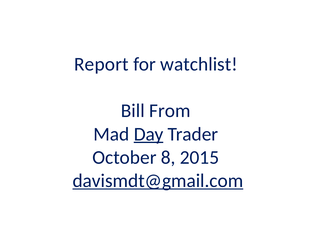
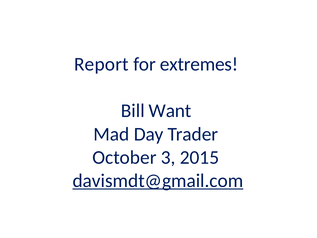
watchlist: watchlist -> extremes (199, 64)
From: From -> Want (170, 111)
Day underline: present -> none (149, 134)
8: 8 -> 3 (168, 157)
